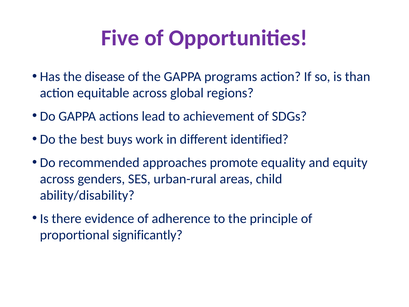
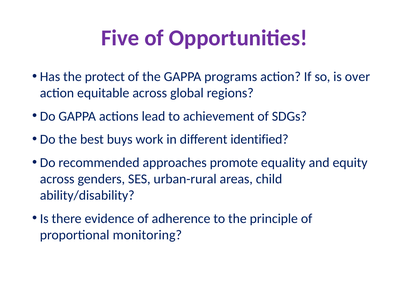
disease: disease -> protect (105, 77)
than: than -> over (357, 77)
significantly: significantly -> monitoring (147, 235)
